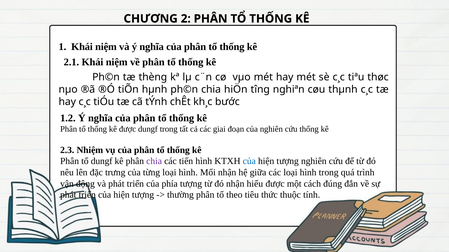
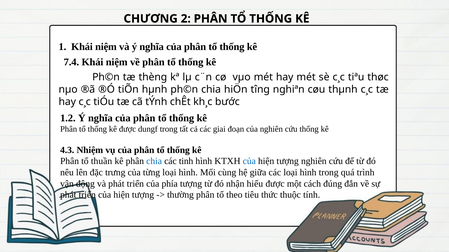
2.1: 2.1 -> 7.4 (71, 62)
2.3: 2.3 -> 4.3 (67, 150)
tổ dungf: dungf -> thuần (102, 162)
chia colour: purple -> blue (154, 162)
tiến: tiến -> tinh (186, 162)
Mối nhận: nhận -> cùng (227, 173)
